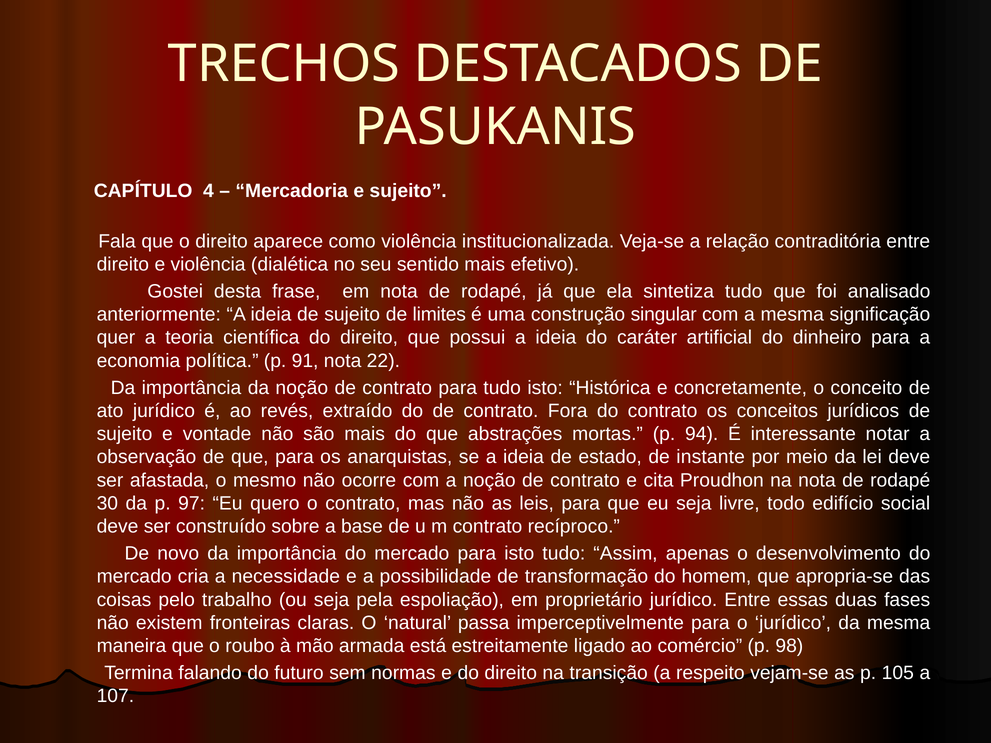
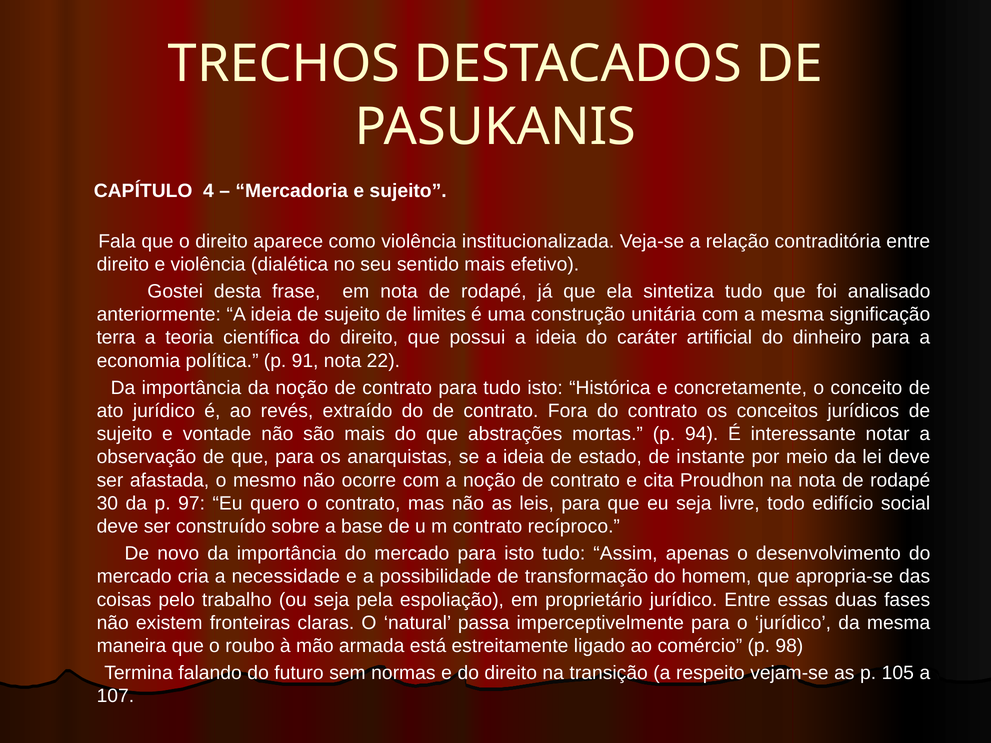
singular: singular -> unitária (664, 315)
quer: quer -> terra (116, 338)
